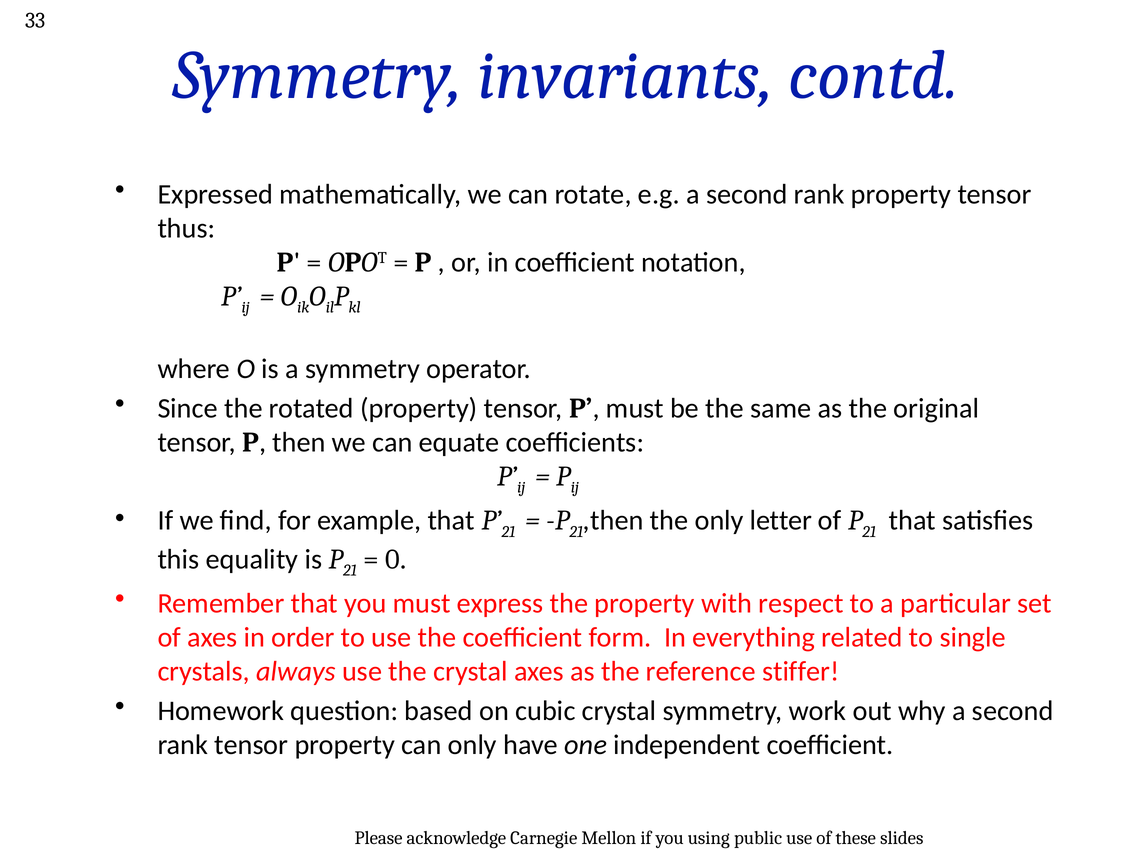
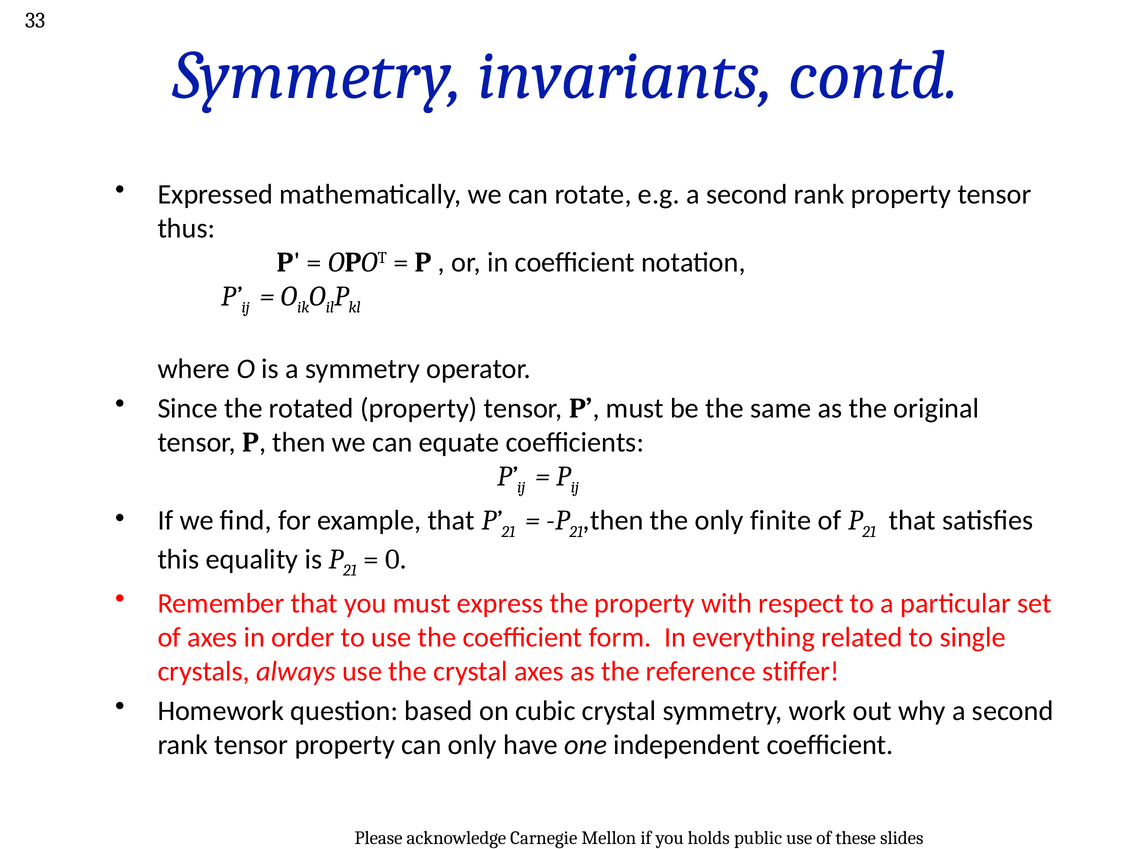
letter: letter -> finite (781, 521)
using: using -> holds (709, 838)
